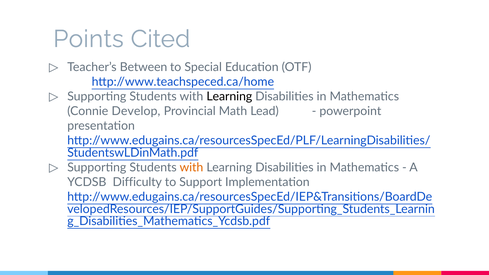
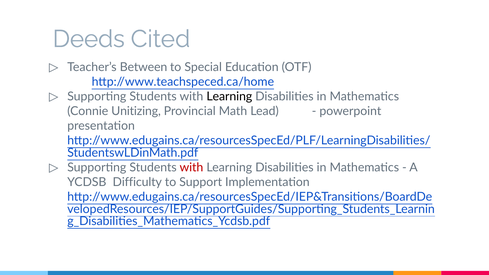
Points: Points -> Deeds (89, 39)
Develop: Develop -> Unitizing (136, 111)
with colour: orange -> red (191, 168)
